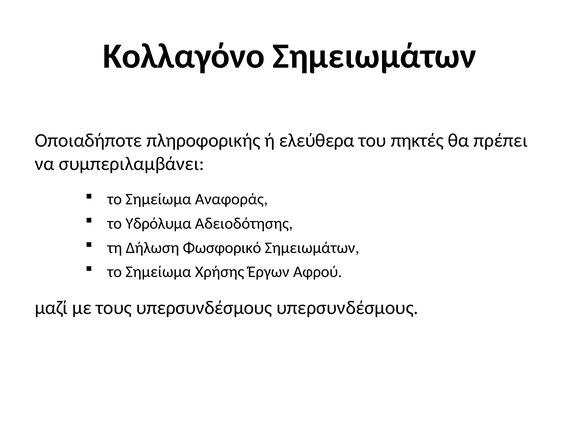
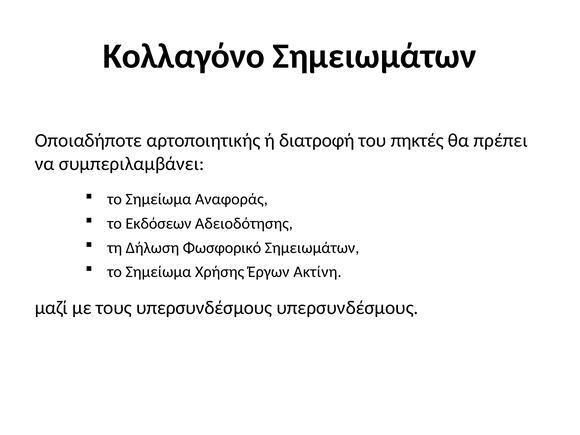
πληροφορικής: πληροφορικής -> αρτοποιητικής (203, 141)
ελεύθερα: ελεύθερα -> διατροφή (317, 141)
Υδρόλυμα: Υδρόλυμα -> Εκδόσεων (158, 224)
Αφρού: Αφρού -> Ακτίνη (317, 272)
